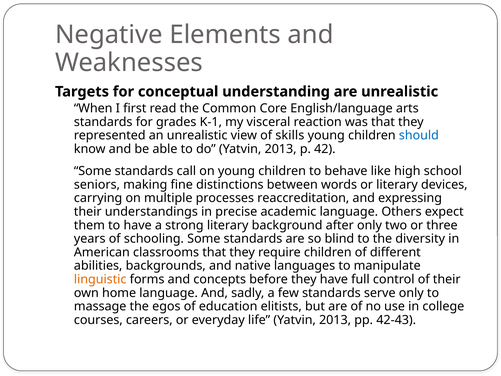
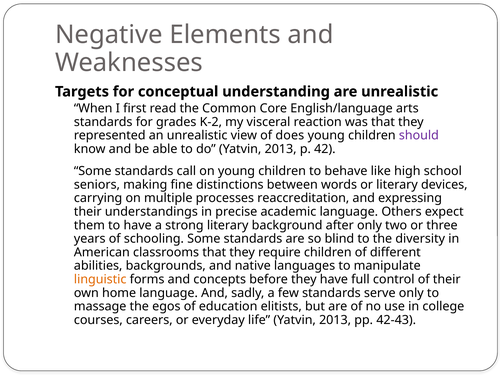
K-1: K-1 -> K-2 (211, 122)
skills: skills -> does (290, 135)
should colour: blue -> purple (419, 135)
